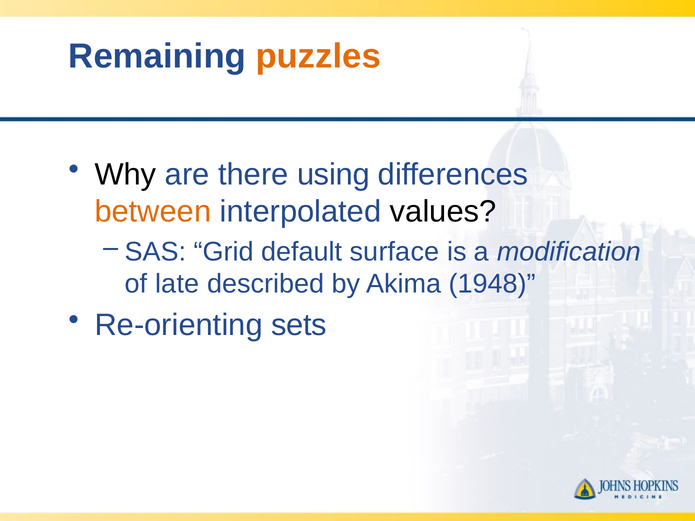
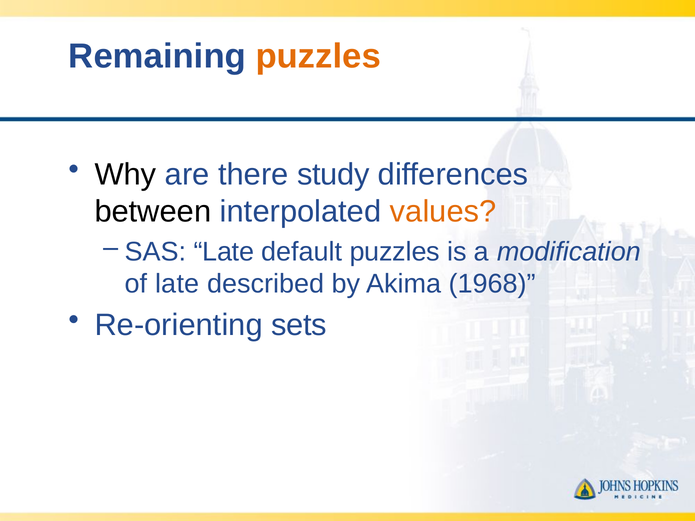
using: using -> study (333, 175)
between colour: orange -> black (153, 212)
values colour: black -> orange (443, 212)
SAS Grid: Grid -> Late (224, 252)
default surface: surface -> puzzles (395, 252)
1948: 1948 -> 1968 (492, 284)
